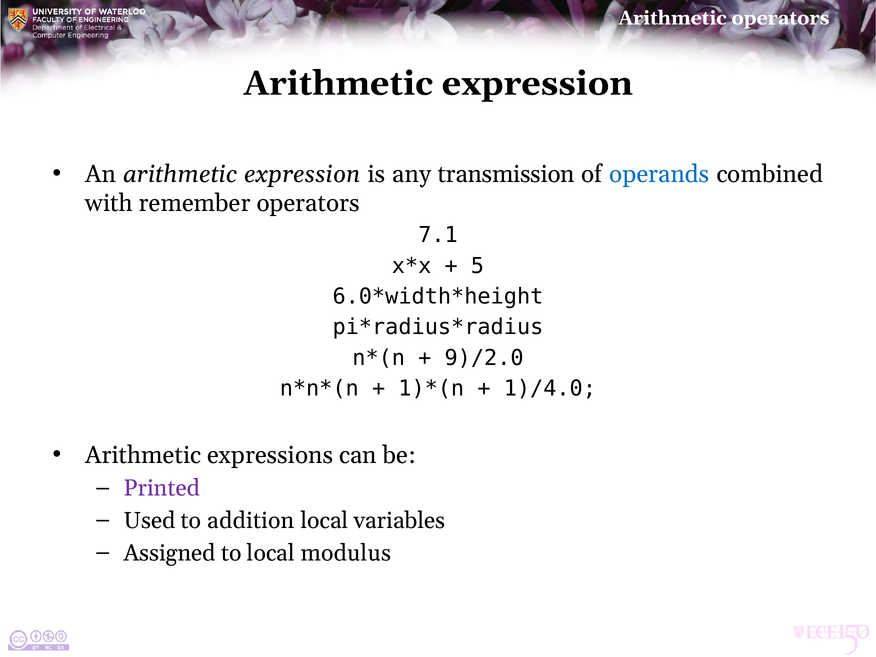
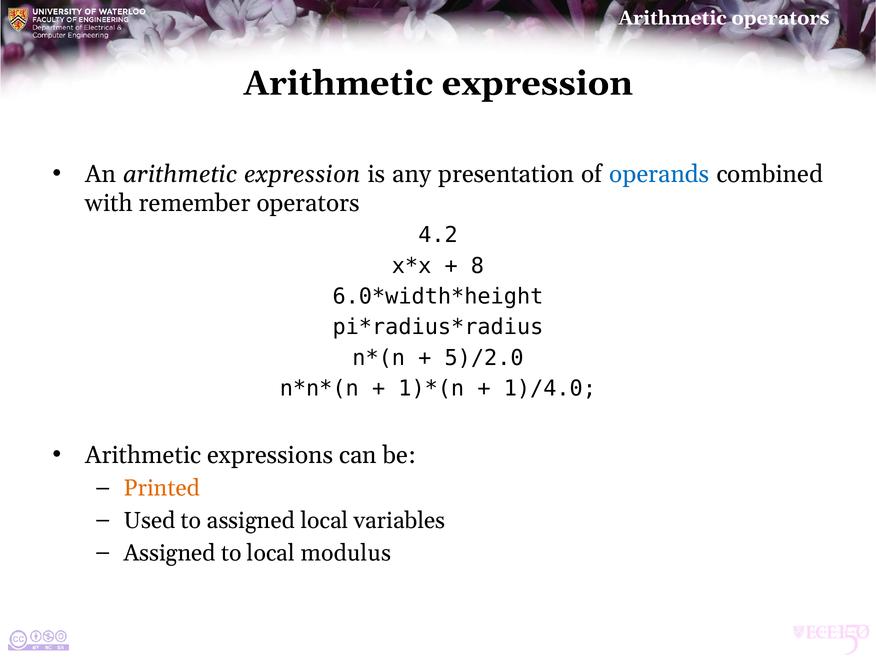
transmission: transmission -> presentation (506, 174)
7.1: 7.1 -> 4.2 (438, 235)
5: 5 -> 8 (477, 266)
9)/2.0: 9)/2.0 -> 5)/2.0 (484, 358)
Printed colour: purple -> orange (162, 488)
to addition: addition -> assigned (251, 521)
